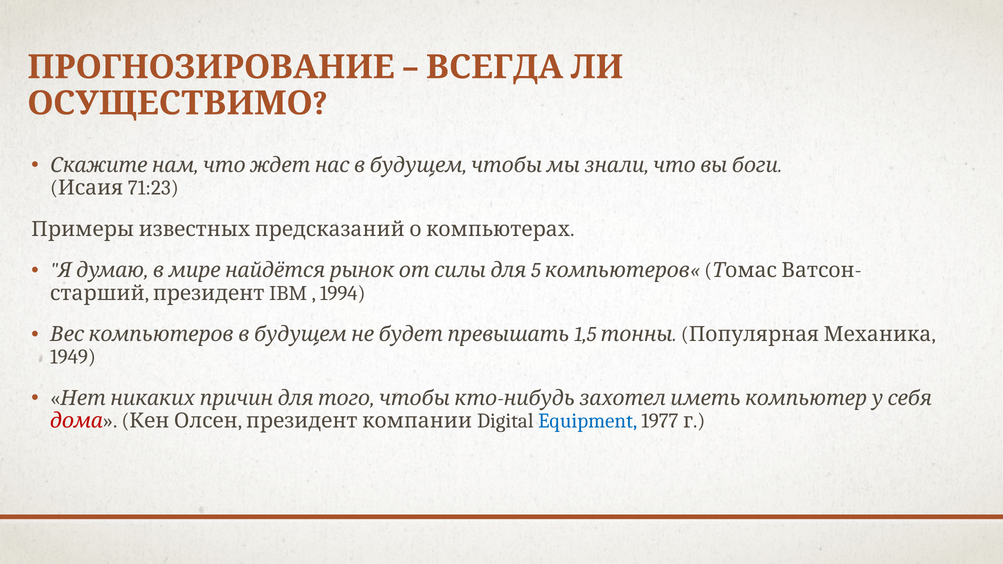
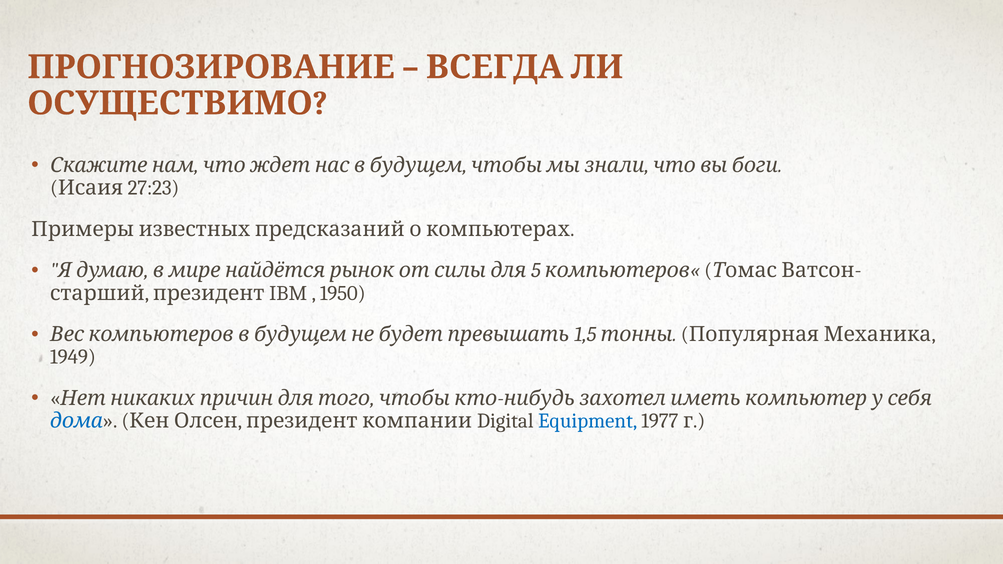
71:23: 71:23 -> 27:23 (153, 188)
1994: 1994 -> 1950 (343, 293)
дома colour: red -> blue (77, 421)
